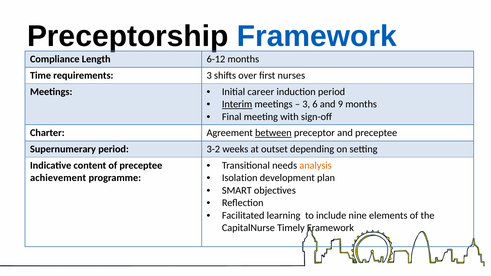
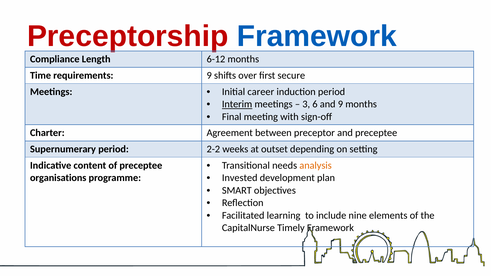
Preceptorship colour: black -> red (128, 36)
requirements 3: 3 -> 9 (209, 76)
nurses: nurses -> secure (291, 76)
between underline: present -> none (273, 133)
3-2: 3-2 -> 2-2 (213, 149)
Isolation: Isolation -> Invested (240, 178)
achievement: achievement -> organisations (58, 178)
